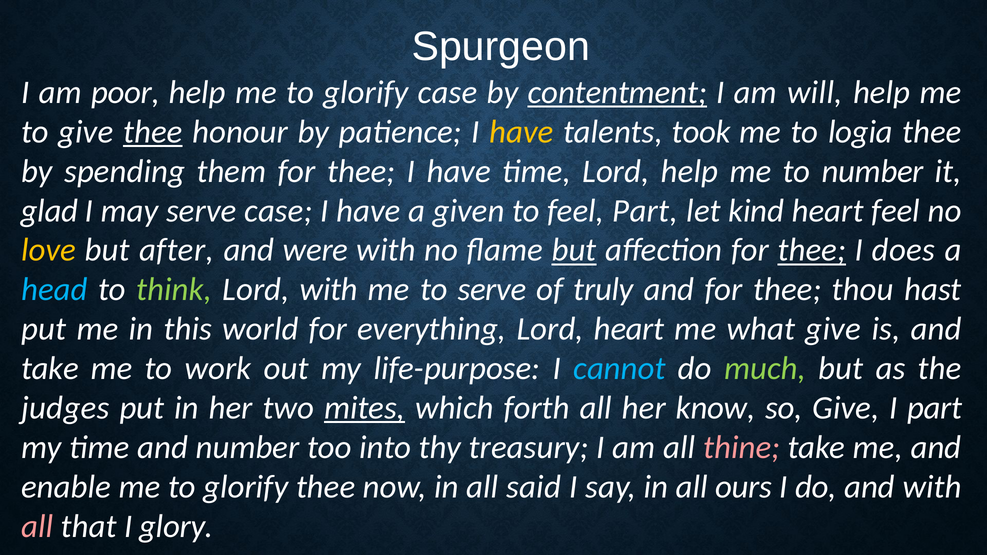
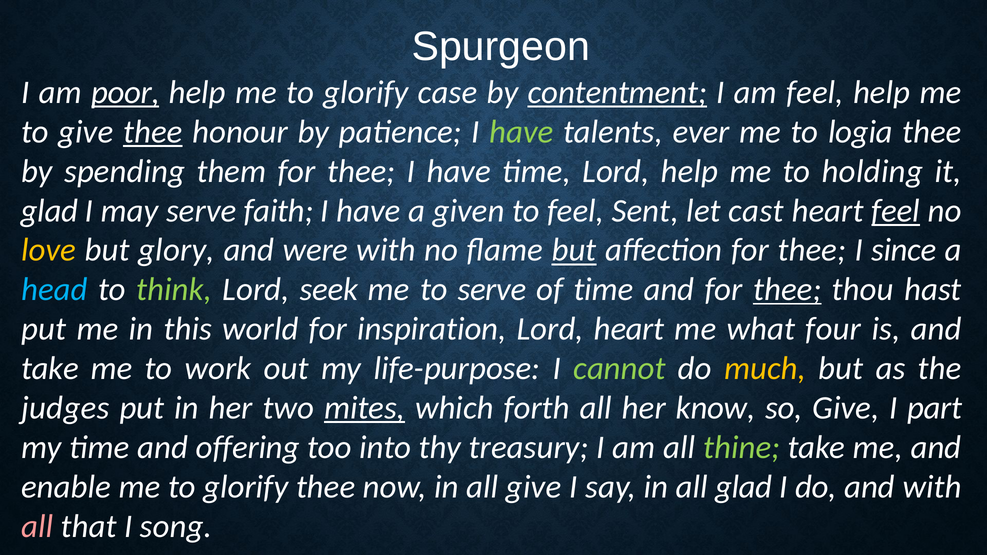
poor underline: none -> present (125, 92)
am will: will -> feel (815, 92)
have colour: yellow -> light green (522, 132)
took: took -> ever (701, 132)
to number: number -> holding (872, 171)
serve case: case -> faith (279, 211)
feel Part: Part -> Sent (645, 211)
kind: kind -> cast (756, 211)
feel underline: none -> present (896, 211)
after: after -> glory (177, 250)
thee underline: present -> none (812, 250)
does: does -> since (904, 250)
Lord with: with -> seek (329, 290)
of truly: truly -> time (603, 290)
thee underline: none -> present (787, 290)
everything: everything -> inspiration (432, 329)
what give: give -> four (833, 329)
cannot colour: light blue -> light green (619, 369)
much colour: light green -> yellow (765, 369)
and number: number -> offering (248, 448)
thine colour: pink -> light green (742, 448)
all said: said -> give (534, 487)
all ours: ours -> glad (744, 487)
glory: glory -> song (176, 527)
